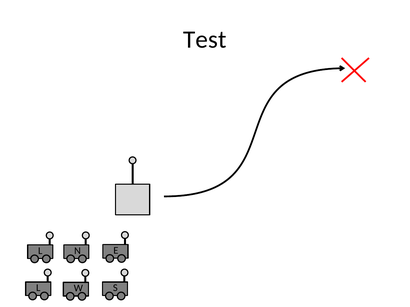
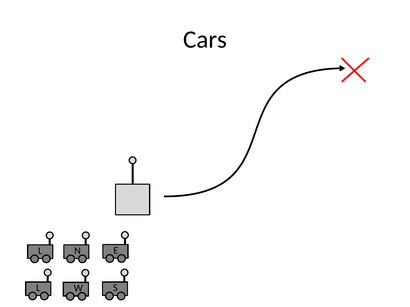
Test: Test -> Cars (205, 40)
